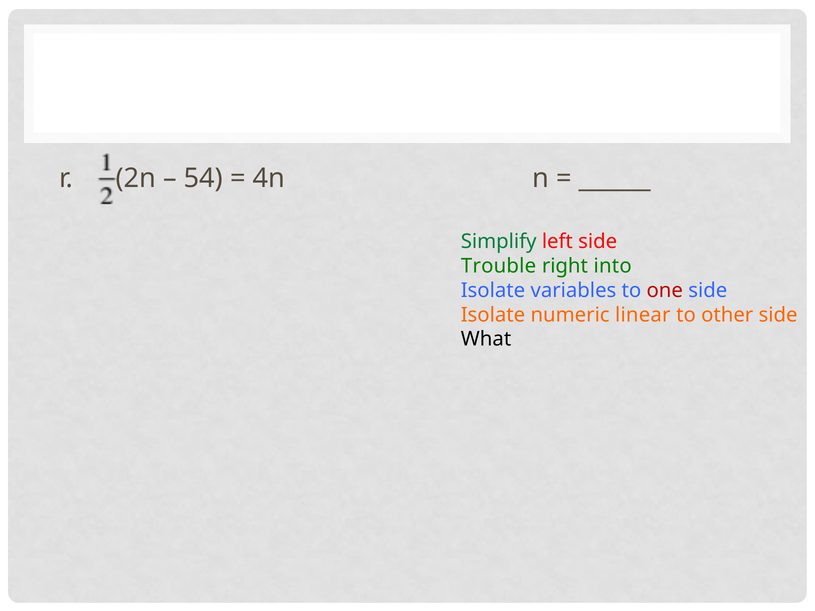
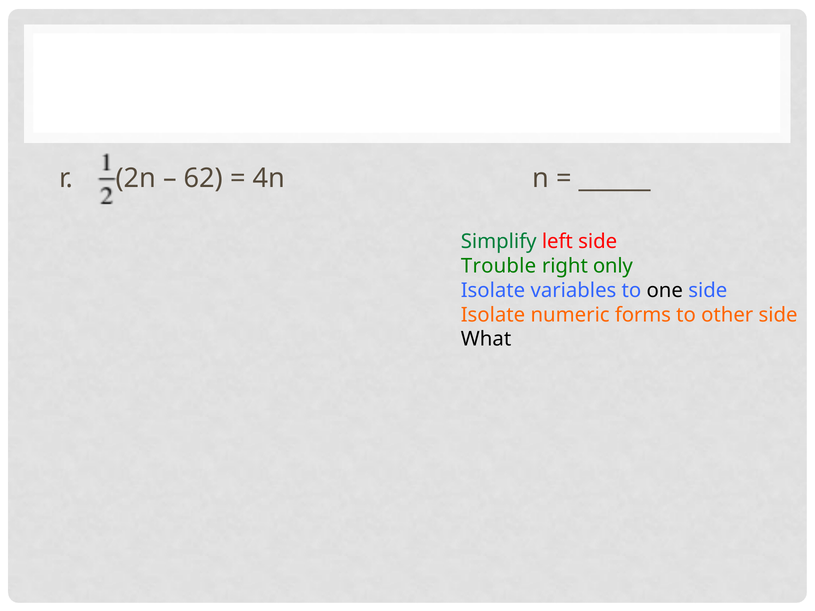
54: 54 -> 62 (203, 178)
into: into -> only (613, 266)
one colour: red -> black (665, 290)
linear: linear -> forms (643, 315)
